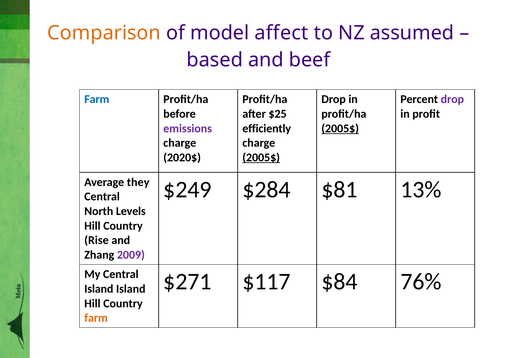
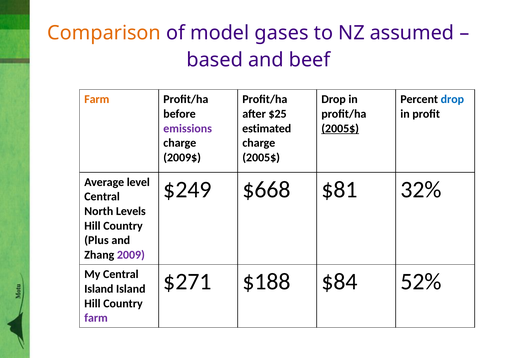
affect: affect -> gases (282, 33)
Farm colour: blue -> orange (97, 99)
drop colour: purple -> blue (452, 99)
efficiently: efficiently -> estimated (267, 128)
2020$: 2020$ -> 2009$ (182, 158)
2005$ underline: present -> none (261, 158)
they: they -> level (138, 182)
$284: $284 -> $668 (266, 190)
13%: 13% -> 32% (421, 190)
Rise: Rise -> Plus (96, 240)
$117: $117 -> $188 (266, 282)
76%: 76% -> 52% (421, 282)
farm colour: orange -> purple (96, 318)
